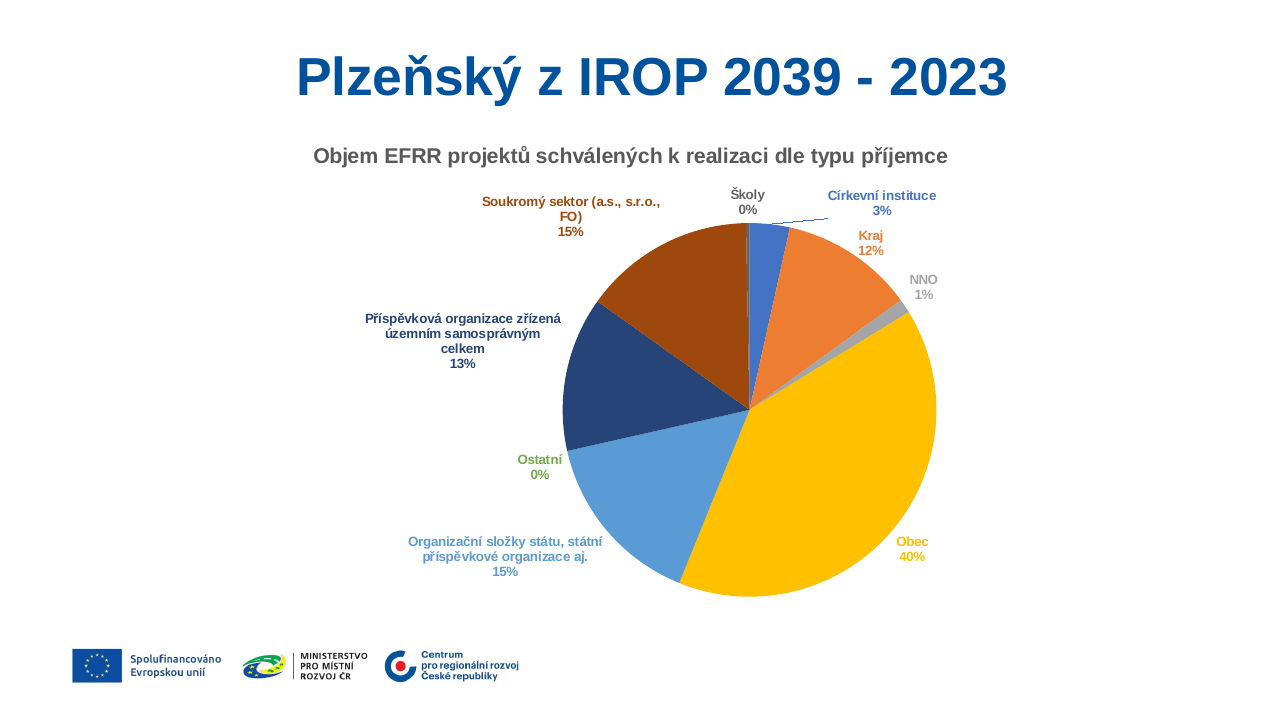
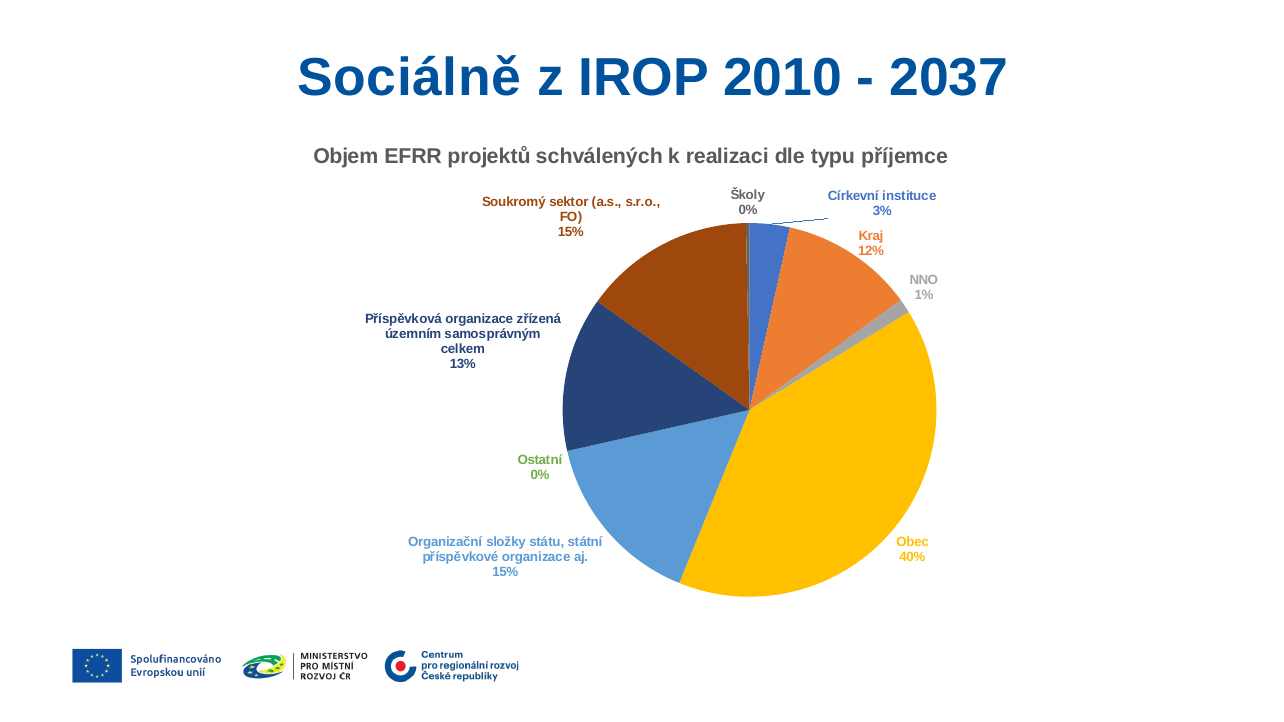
Plzeňský: Plzeňský -> Sociálně (409, 78)
2039: 2039 -> 2010 (782, 78)
2023: 2023 -> 2037 (949, 78)
